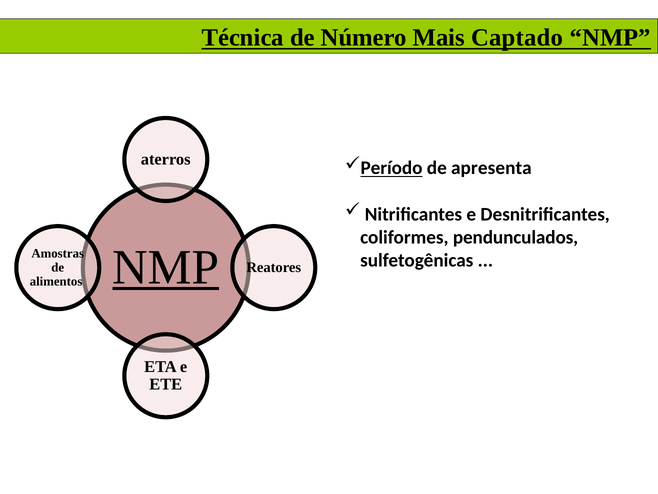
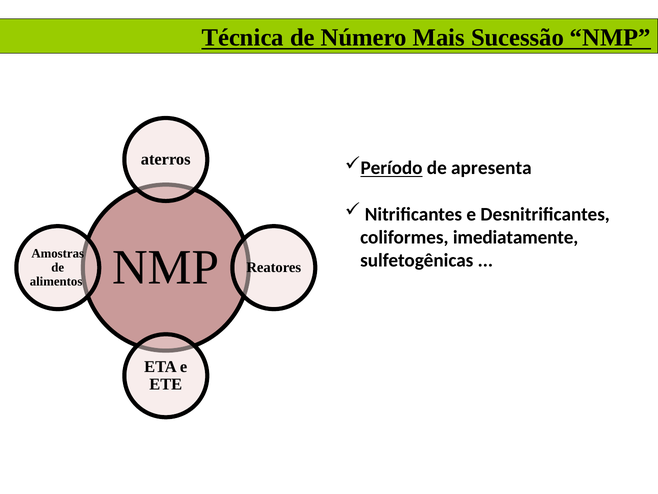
Captado: Captado -> Sucessão (517, 38)
pendunculados: pendunculados -> imediatamente (516, 237)
NMP underline: present -> none (166, 267)
